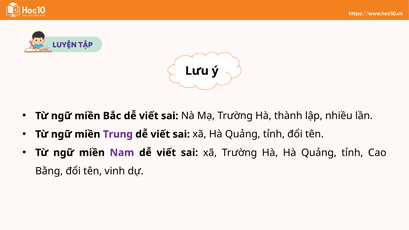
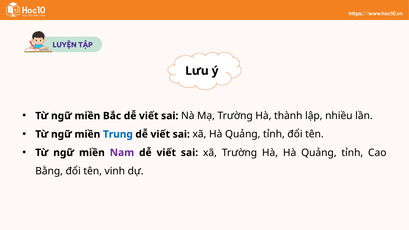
Trung colour: purple -> blue (118, 134)
